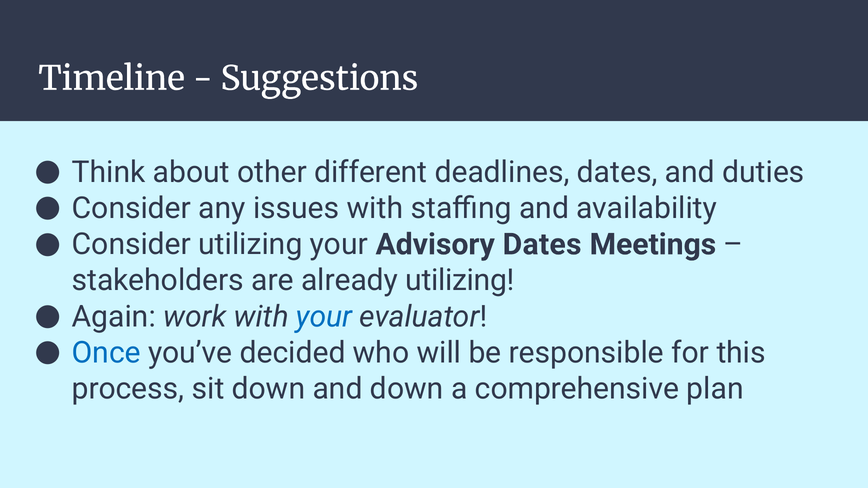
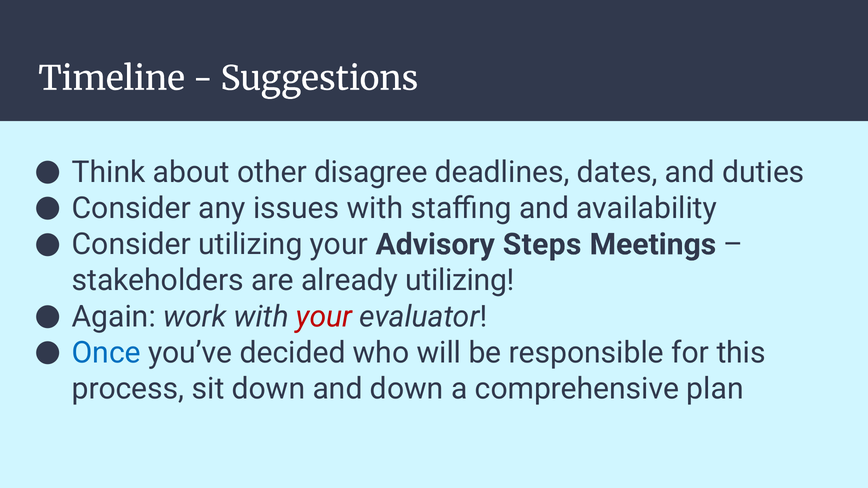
different: different -> disagree (371, 172)
Advisory Dates: Dates -> Steps (542, 245)
your colour: blue -> red (324, 317)
